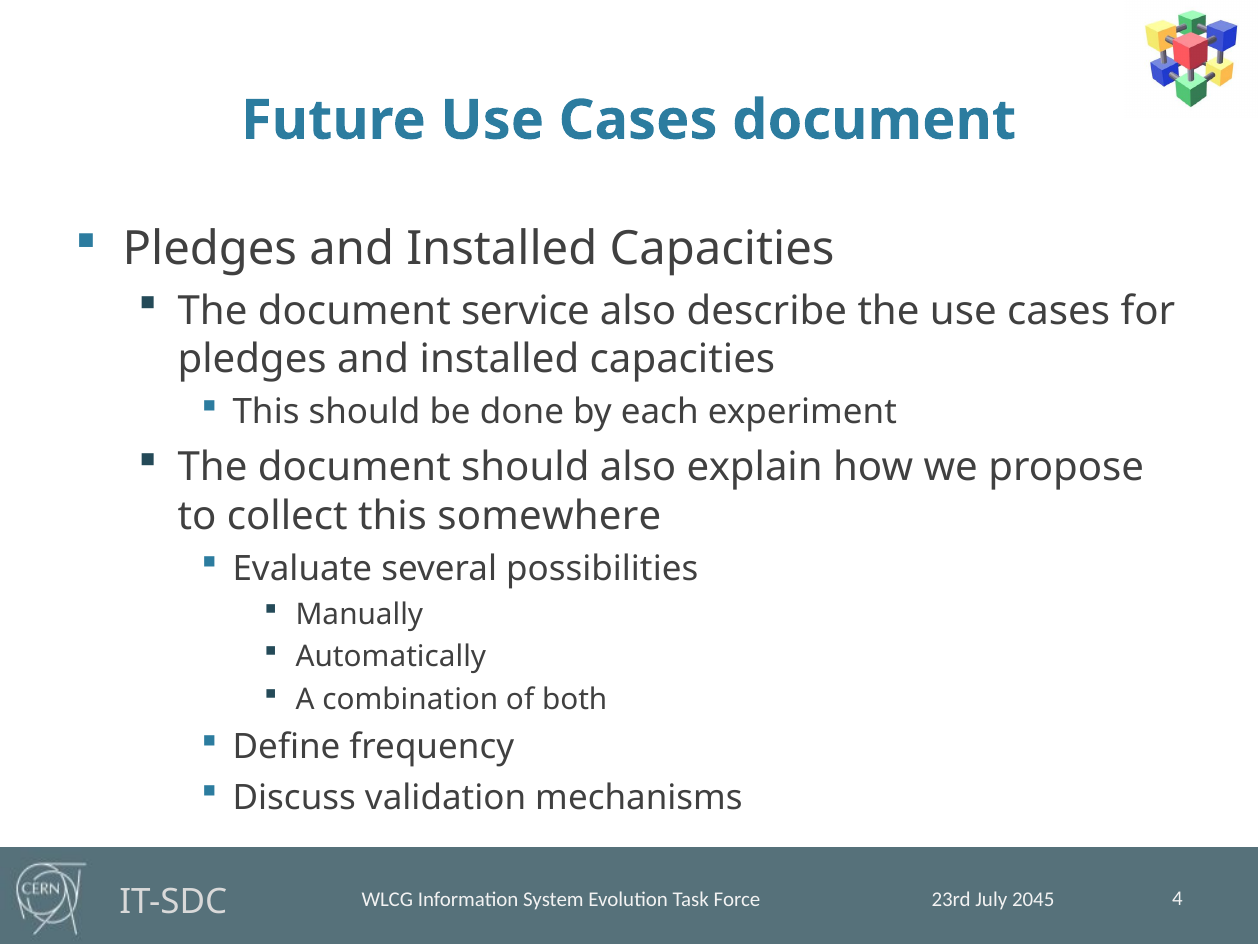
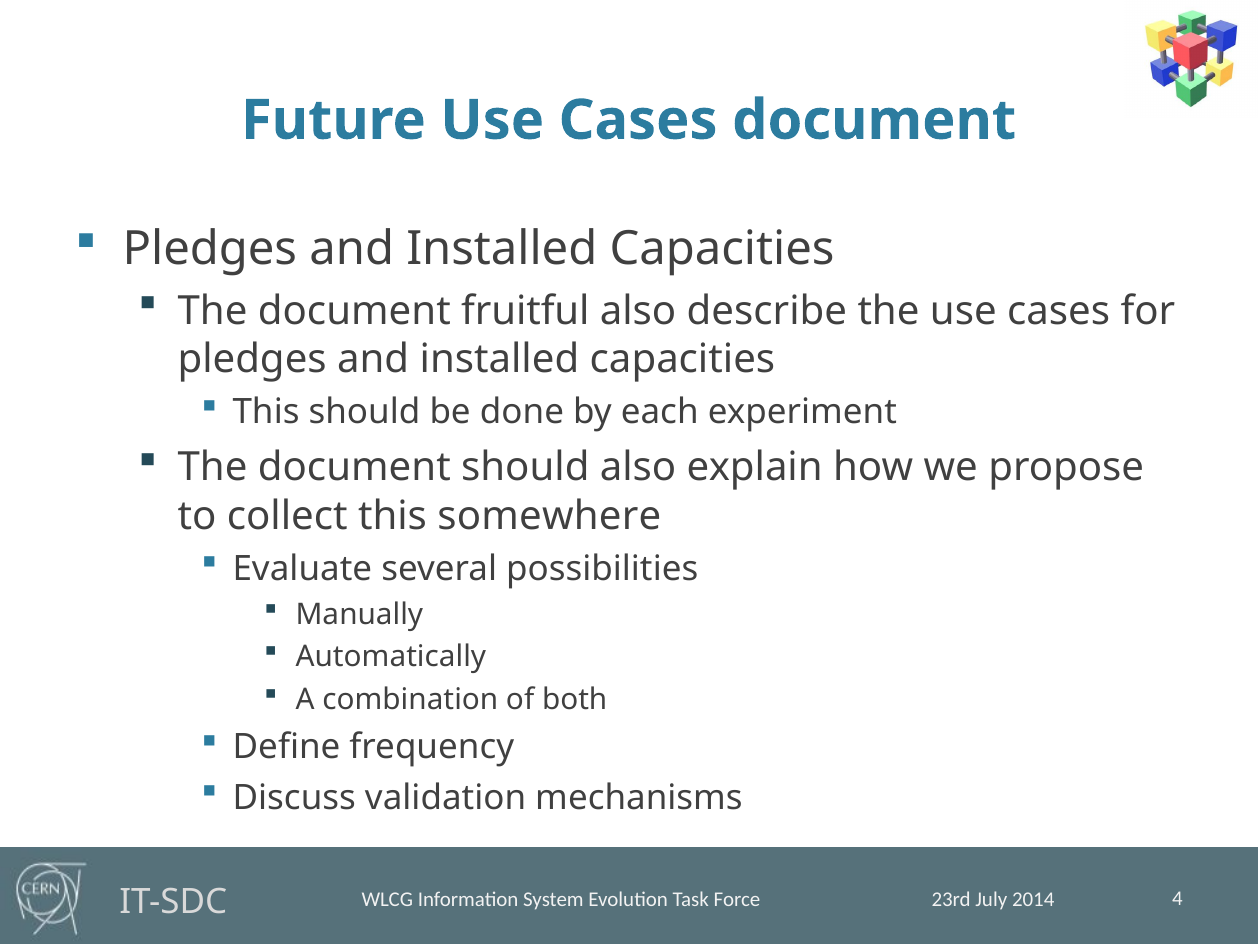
service: service -> fruitful (525, 311)
2045: 2045 -> 2014 (1033, 899)
